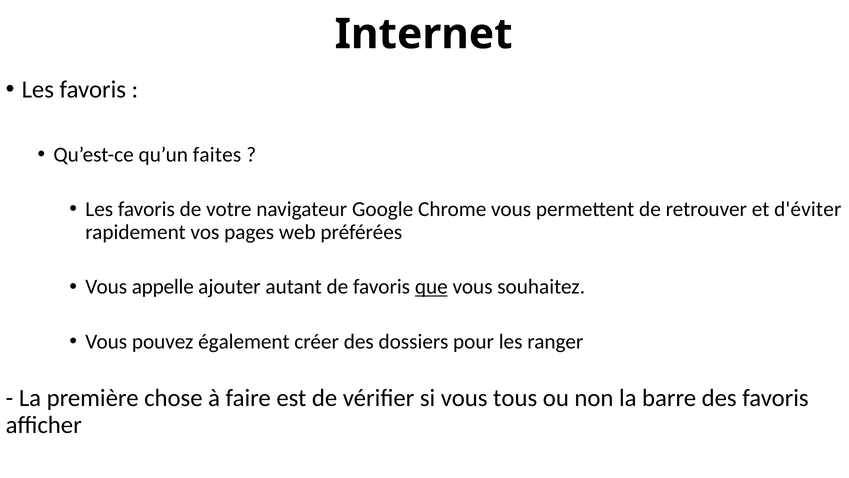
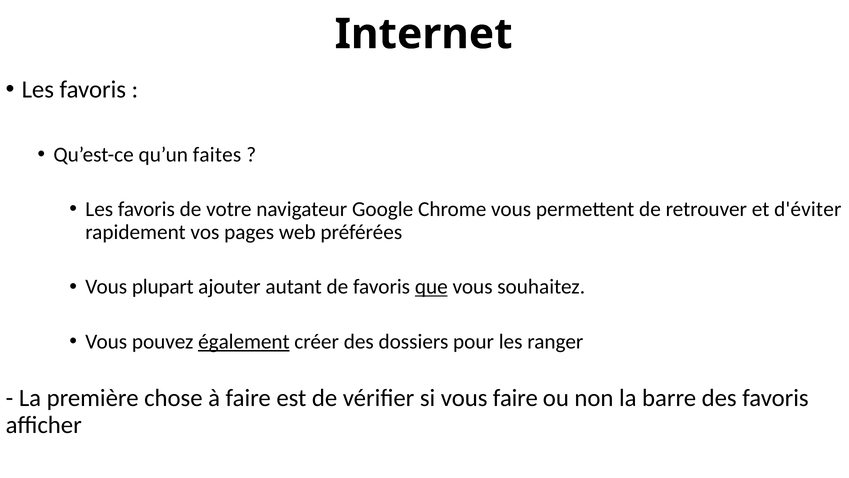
appelle: appelle -> plupart (163, 287)
également underline: none -> present (244, 341)
vous tous: tous -> faire (515, 398)
